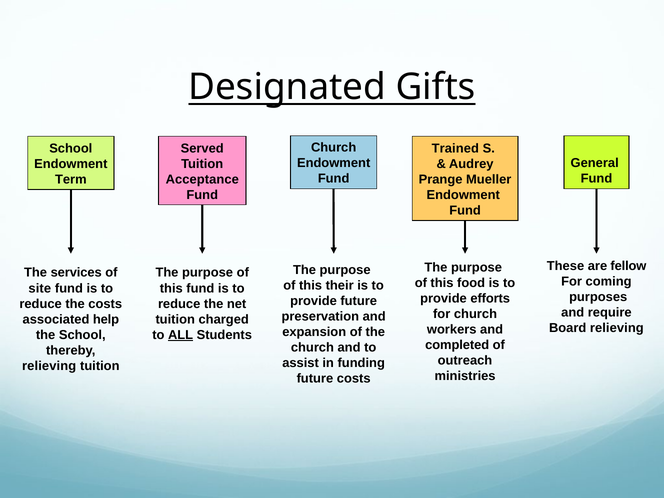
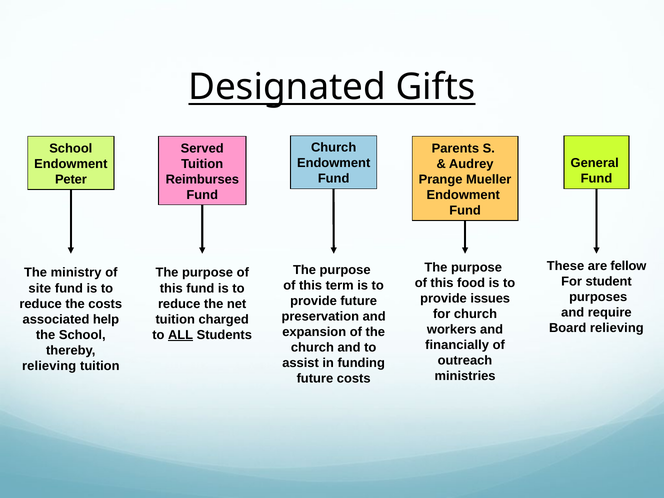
Trained: Trained -> Parents (455, 148)
Term: Term -> Peter (71, 179)
Acceptance: Acceptance -> Reimburses (202, 179)
services: services -> ministry (76, 273)
coming: coming -> student (609, 282)
their: their -> term (340, 285)
efforts: efforts -> issues (490, 298)
completed: completed -> financially (457, 345)
